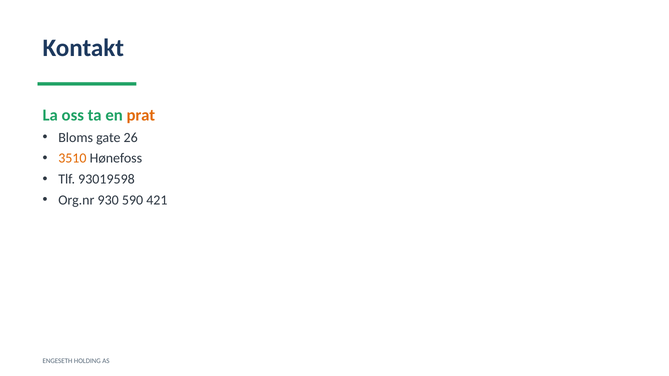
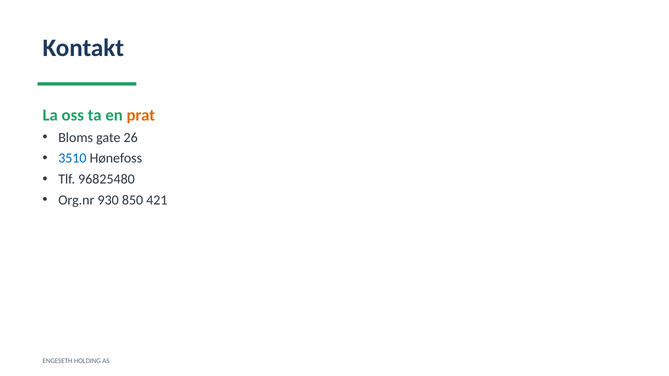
3510 colour: orange -> blue (72, 158)
93019598: 93019598 -> 96825480 (106, 179)
590: 590 -> 850 (133, 200)
